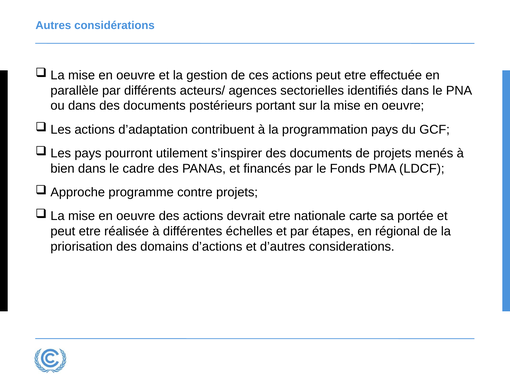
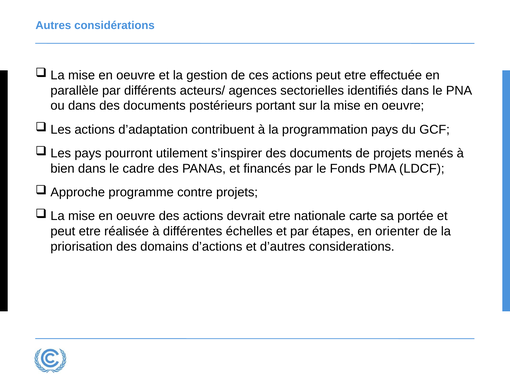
régional: régional -> orienter (397, 232)
